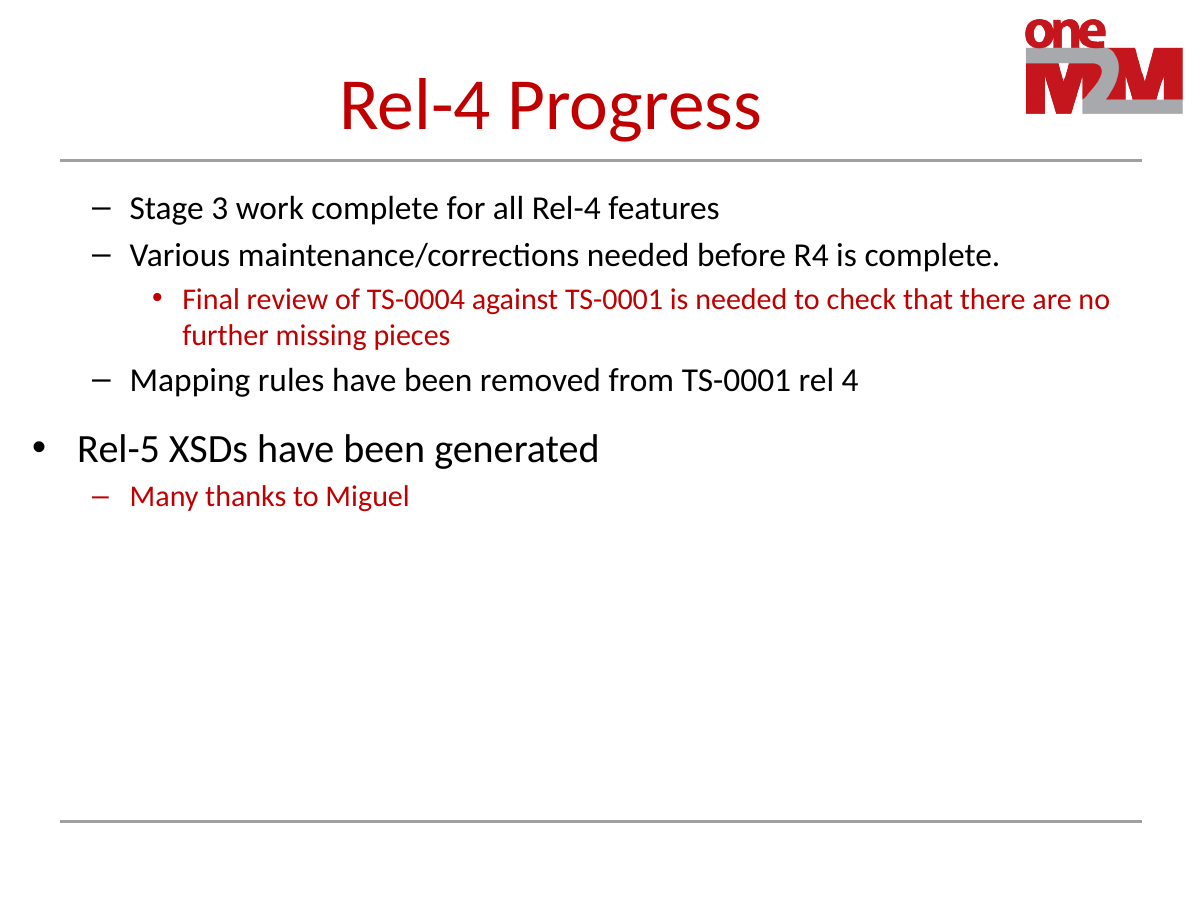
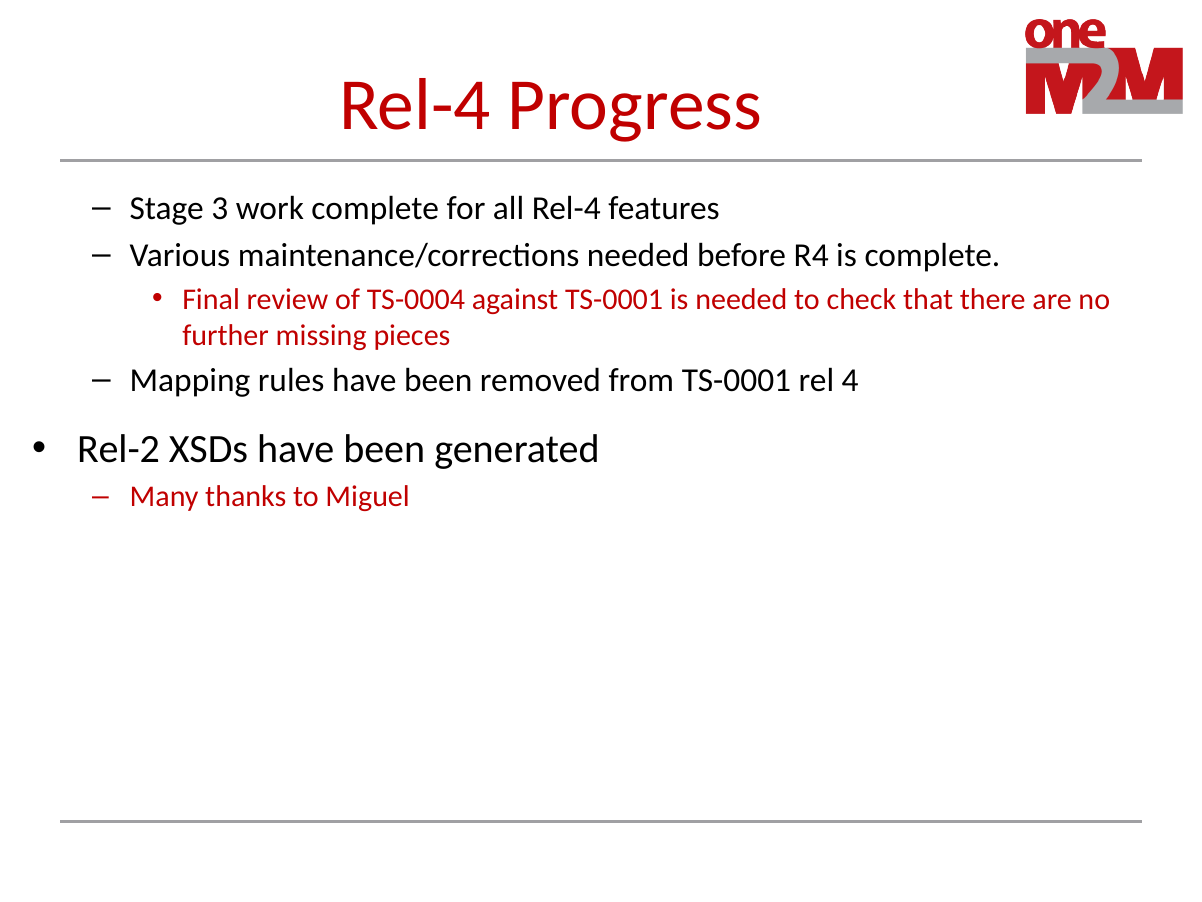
Rel-5: Rel-5 -> Rel-2 (119, 449)
